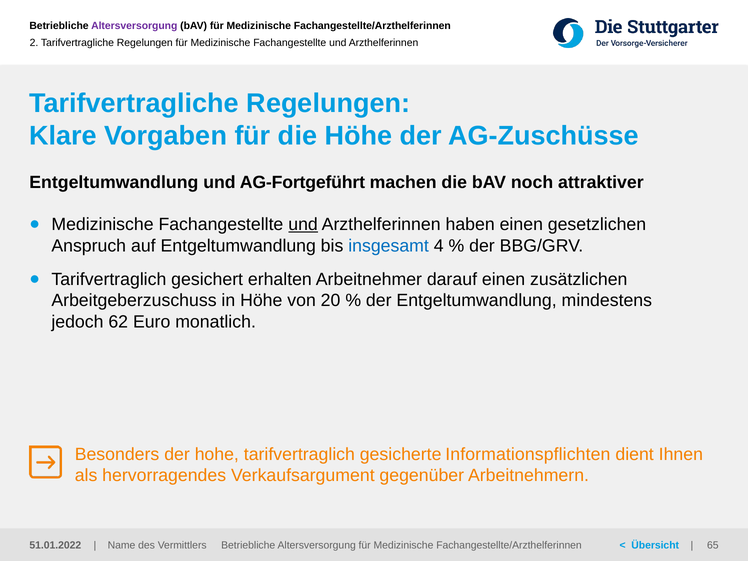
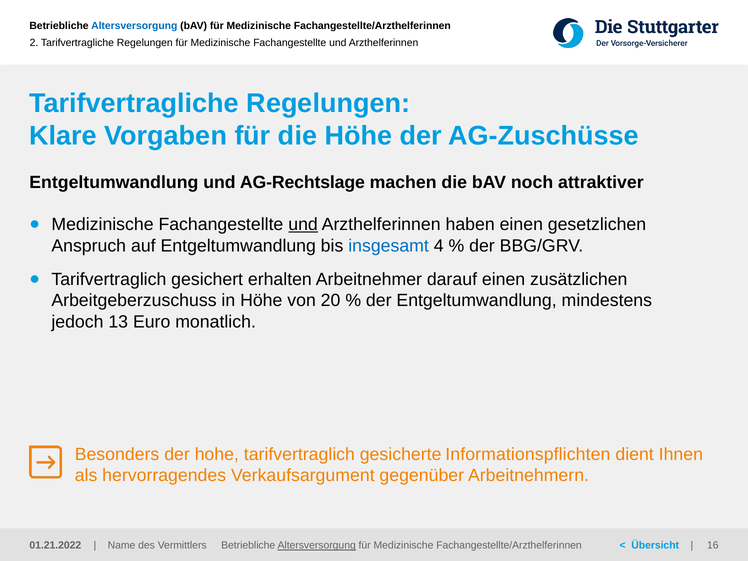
Altersversorgung colour: purple -> blue (134, 26)
AG-Fortgeführt: AG-Fortgeführt -> AG-Rechtslage (302, 183)
62: 62 -> 13 (118, 322)
51.01.2022: 51.01.2022 -> 01.21.2022 (55, 545)
Altersversorgung underline: none -> present (317, 545)
65: 65 -> 16 (713, 545)
